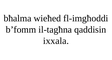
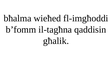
ixxala: ixxala -> għalik (56, 41)
